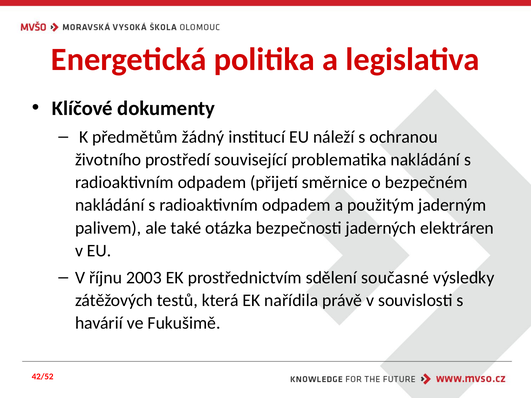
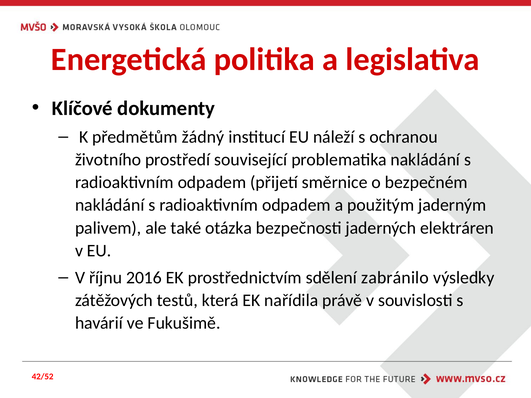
2003: 2003 -> 2016 (144, 278)
současné: současné -> zabránilo (395, 278)
